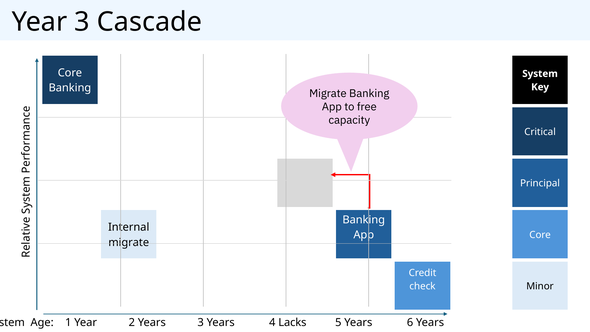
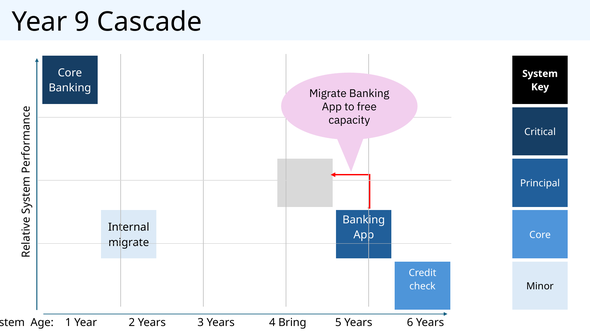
Year 3: 3 -> 9 (82, 22)
Lacks: Lacks -> Bring (292, 322)
